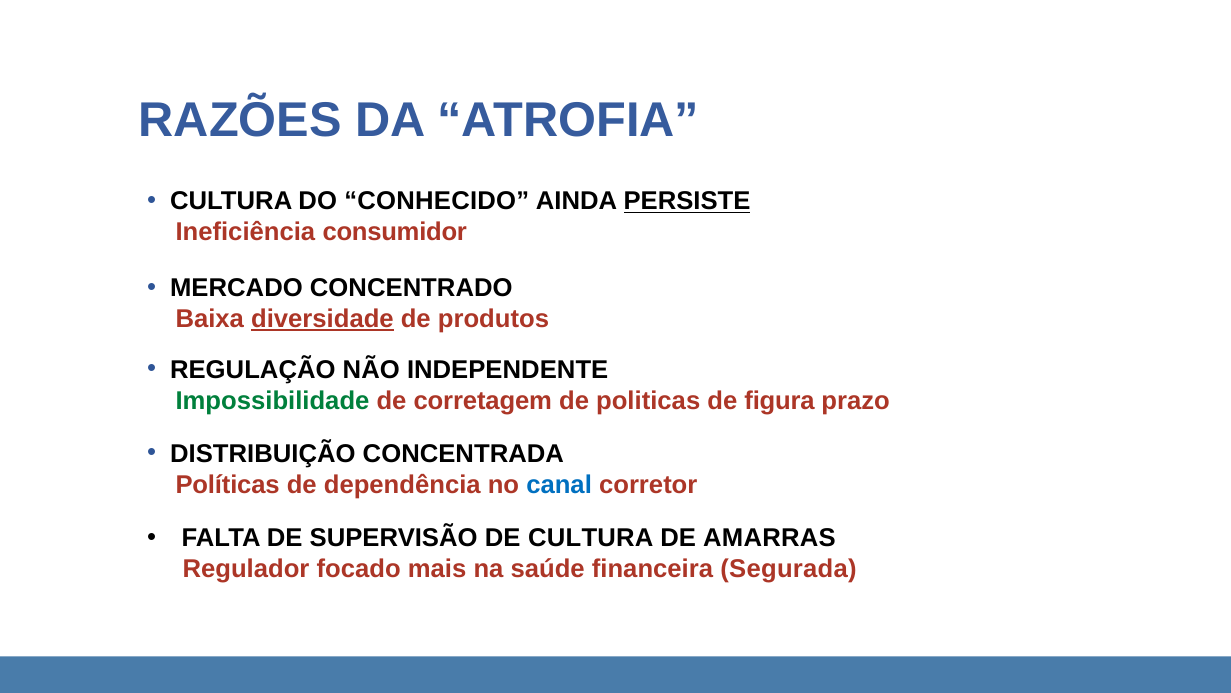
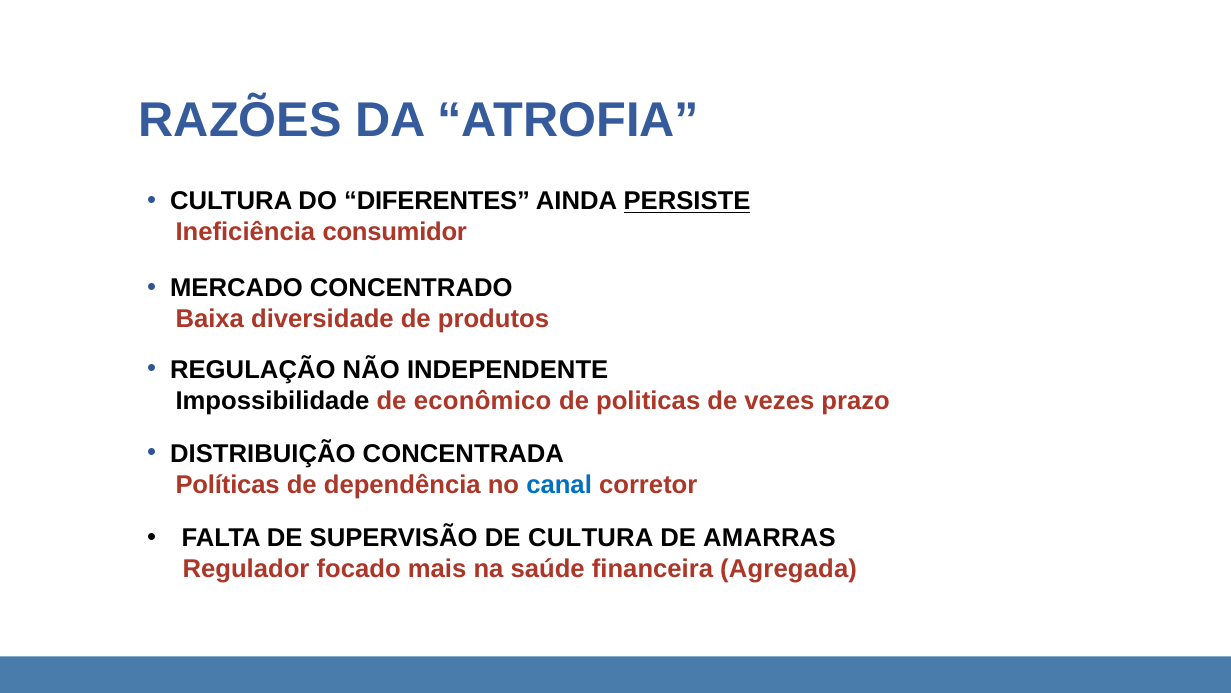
CONHECIDO: CONHECIDO -> DIFERENTES (437, 201)
diversidade underline: present -> none (322, 319)
Impossibilidade colour: green -> black (272, 400)
corretagem: corretagem -> econômico (483, 400)
figura: figura -> vezes (779, 400)
Segurada: Segurada -> Agregada (789, 568)
